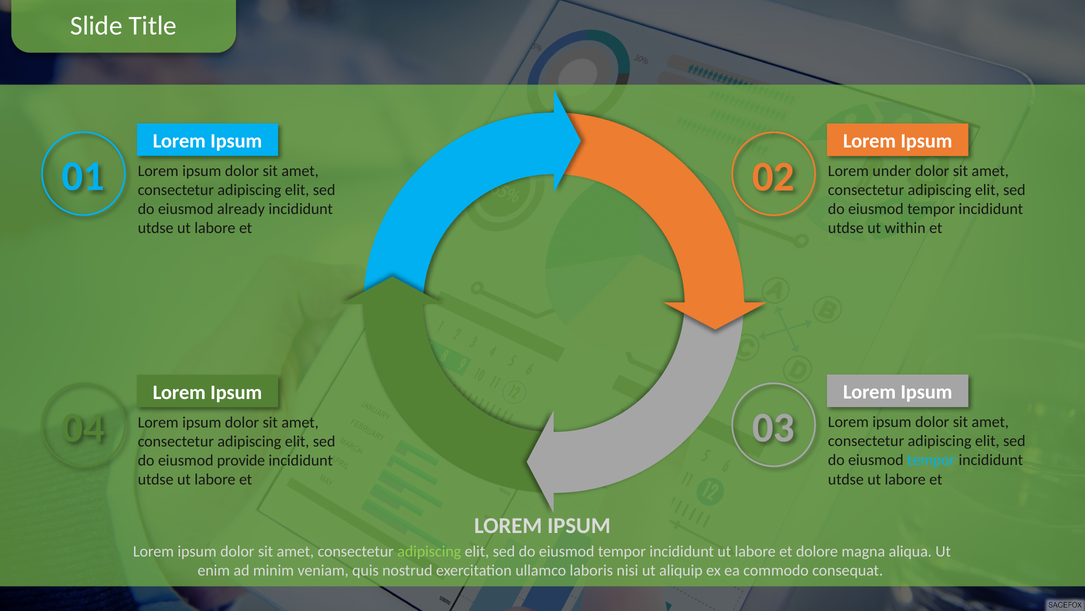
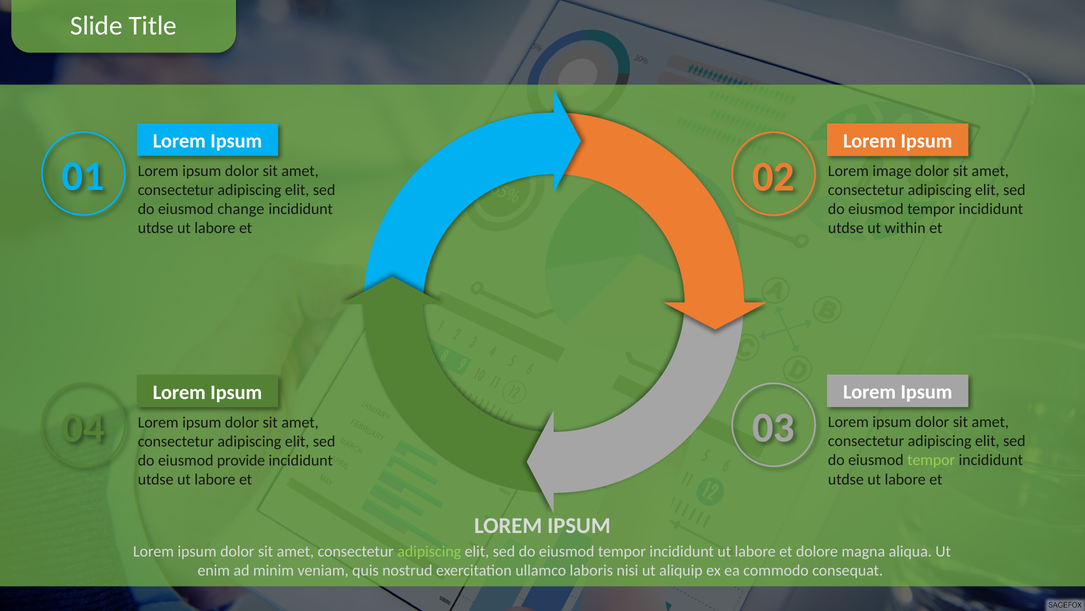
under: under -> image (892, 171)
already: already -> change (241, 209)
tempor colour: light blue -> light green (931, 460)
